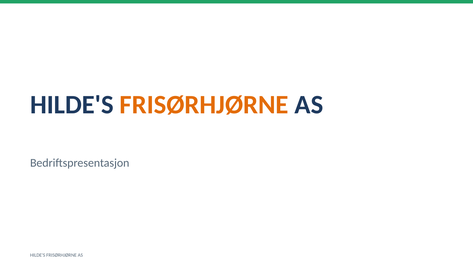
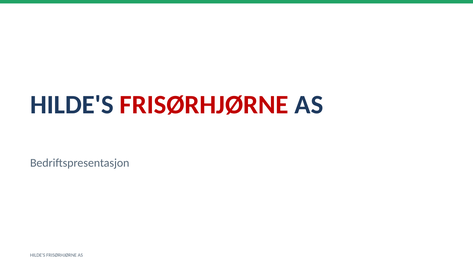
FRISØRHJØRNE colour: orange -> red (204, 105)
